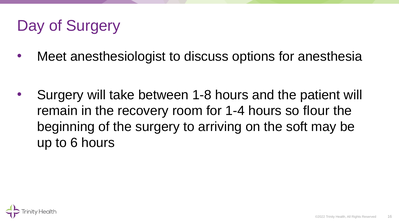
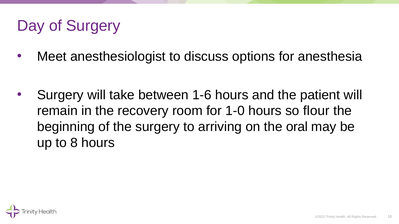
1-8: 1-8 -> 1-6 (202, 95)
1-4: 1-4 -> 1-0 (235, 111)
soft: soft -> oral (297, 127)
6: 6 -> 8 (74, 143)
